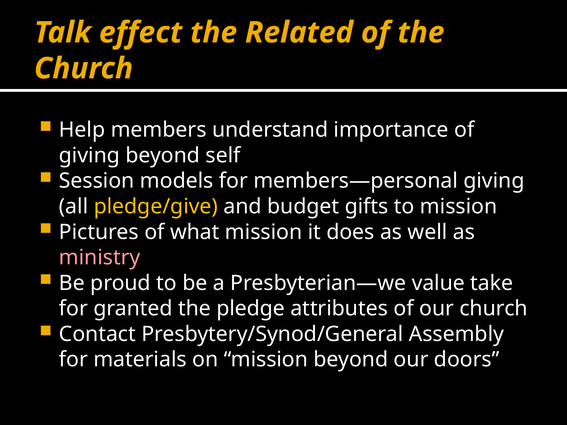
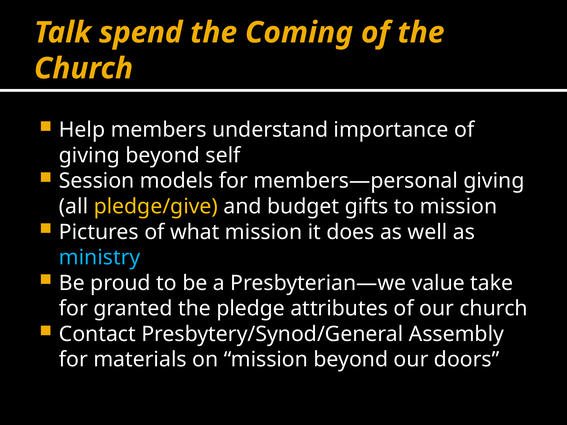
effect: effect -> spend (141, 33)
Related: Related -> Coming (299, 33)
ministry colour: pink -> light blue (100, 258)
